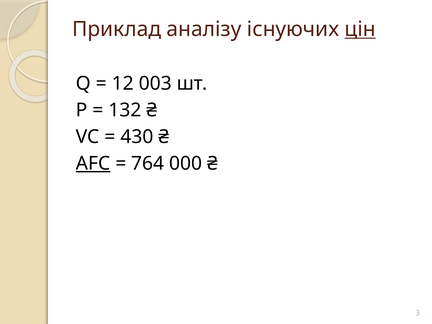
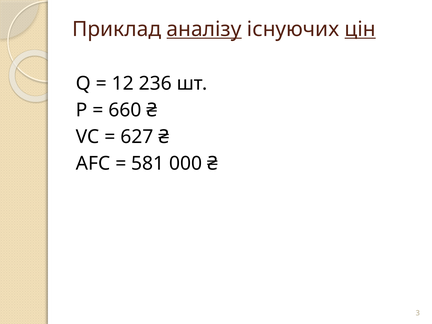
аналізу underline: none -> present (204, 29)
003: 003 -> 236 (155, 83)
132: 132 -> 660 (125, 110)
430: 430 -> 627 (137, 137)
AFC underline: present -> none (93, 163)
764: 764 -> 581 (148, 163)
